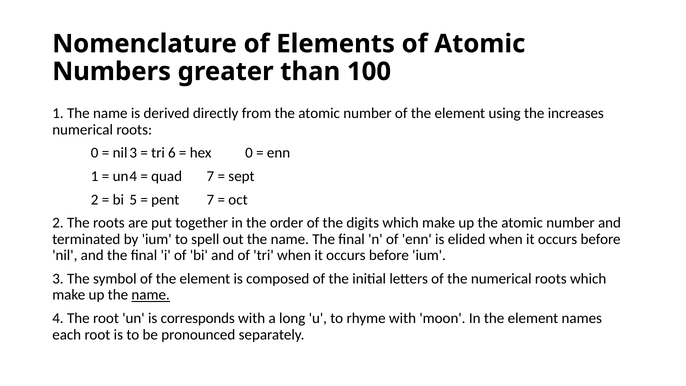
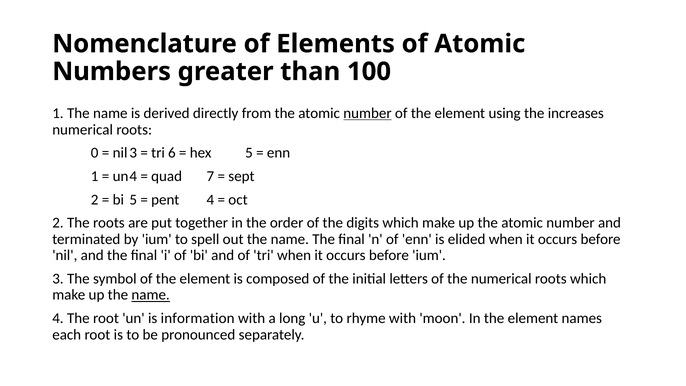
number underline: none -> present (367, 113)
hex 0: 0 -> 5 (249, 153)
pent 7: 7 -> 4 (210, 200)
corresponds: corresponds -> information (198, 318)
